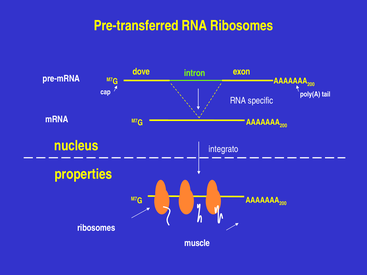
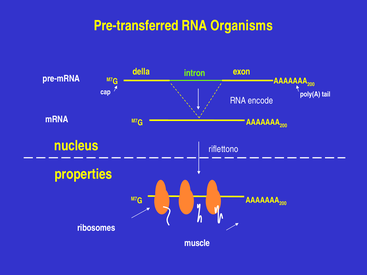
RNA Ribosomes: Ribosomes -> Organisms (242, 26)
dove: dove -> della (141, 72)
specific: specific -> encode (260, 101)
integrato: integrato -> riflettono (224, 149)
